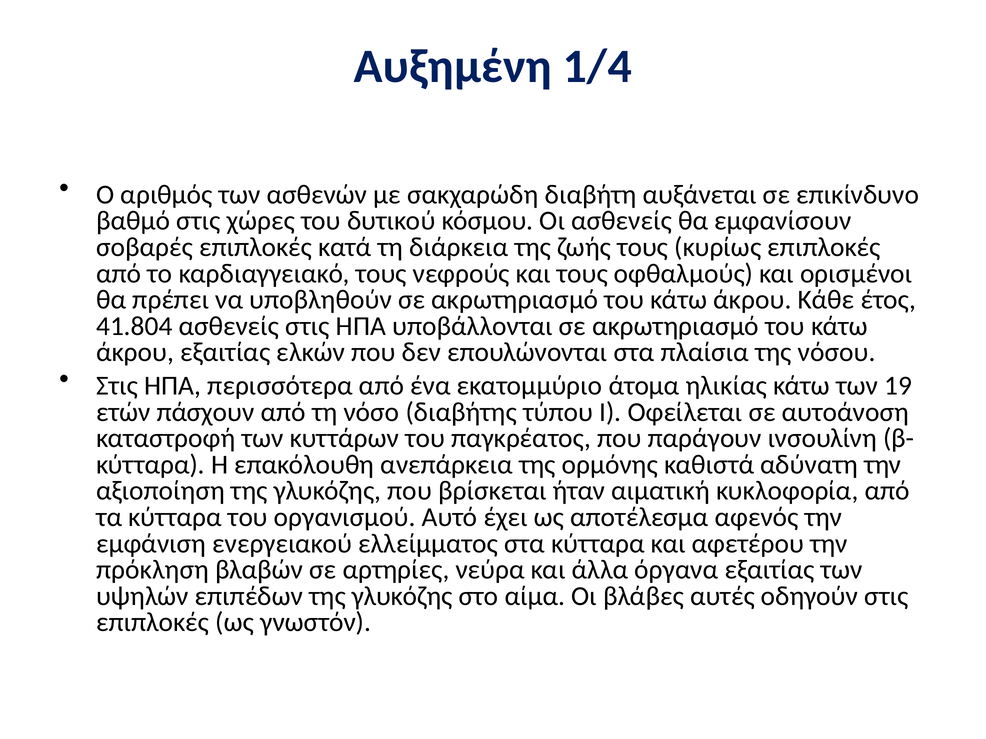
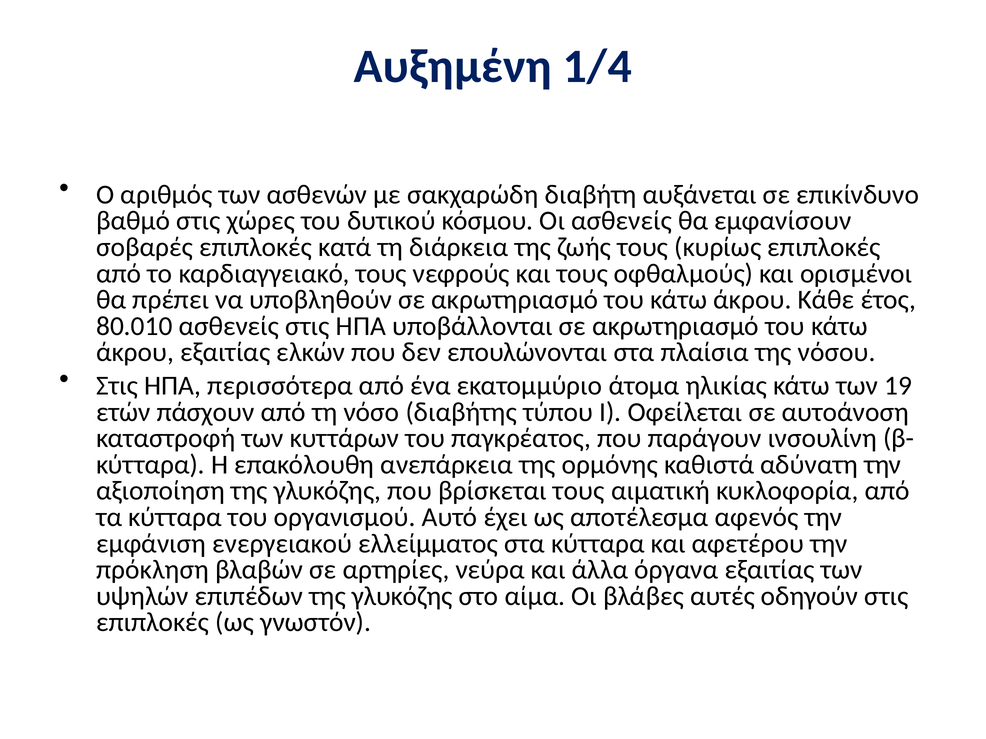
41.804: 41.804 -> 80.010 (134, 326)
βρίσκεται ήταν: ήταν -> τους (579, 491)
